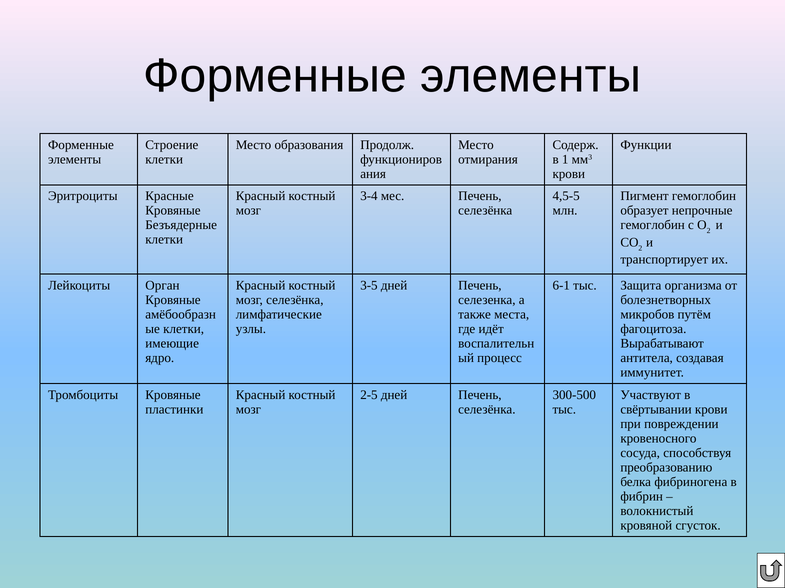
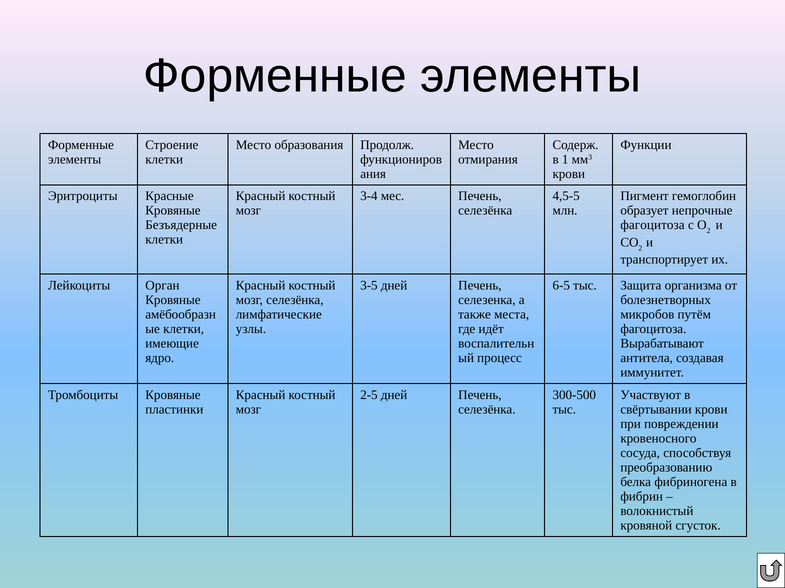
гемоглобин: гемоглобин -> фагоцитоза (653, 225)
6-1: 6-1 -> 6-5 (561, 286)
